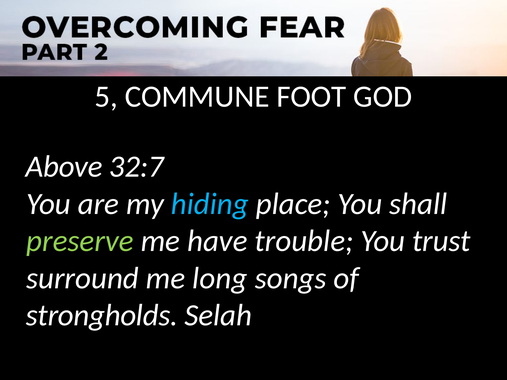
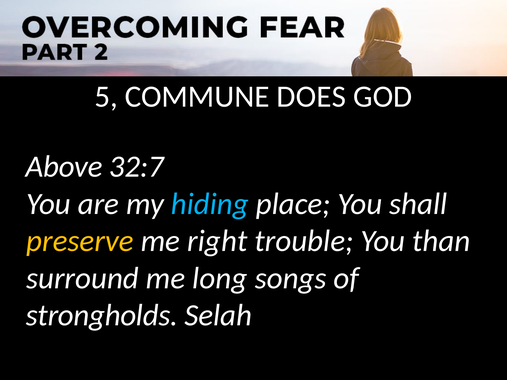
FOOT: FOOT -> DOES (311, 97)
preserve colour: light green -> yellow (80, 241)
have: have -> right (217, 241)
trust: trust -> than (441, 241)
